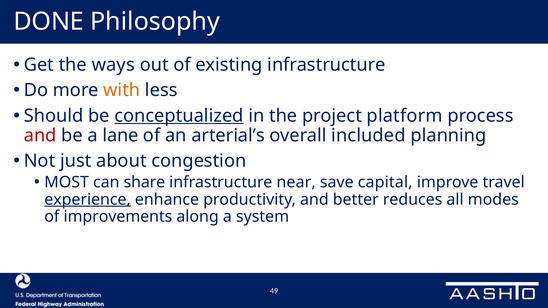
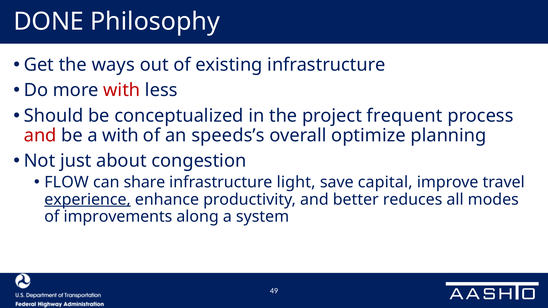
with colour: orange -> red (122, 90)
conceptualized underline: present -> none (179, 116)
platform: platform -> frequent (405, 116)
a lane: lane -> with (120, 136)
arterial’s: arterial’s -> speeds’s (228, 136)
included: included -> optimize (368, 136)
MOST: MOST -> FLOW (67, 182)
near: near -> light (296, 182)
